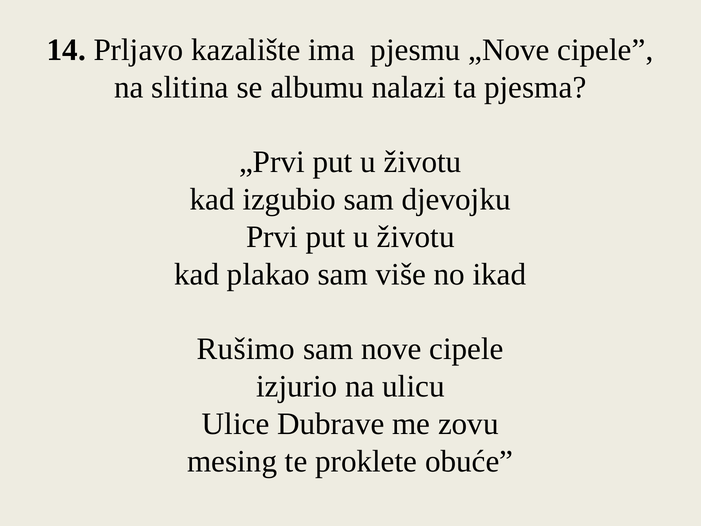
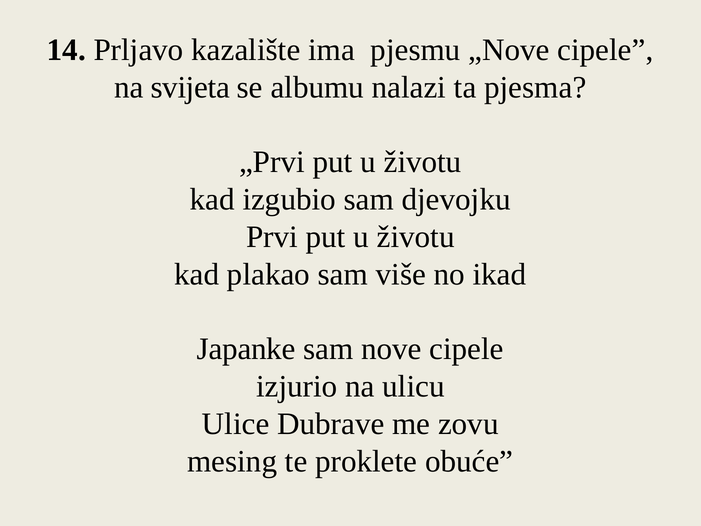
slitina: slitina -> svijeta (190, 87)
Rušimo: Rušimo -> Japanke (246, 349)
